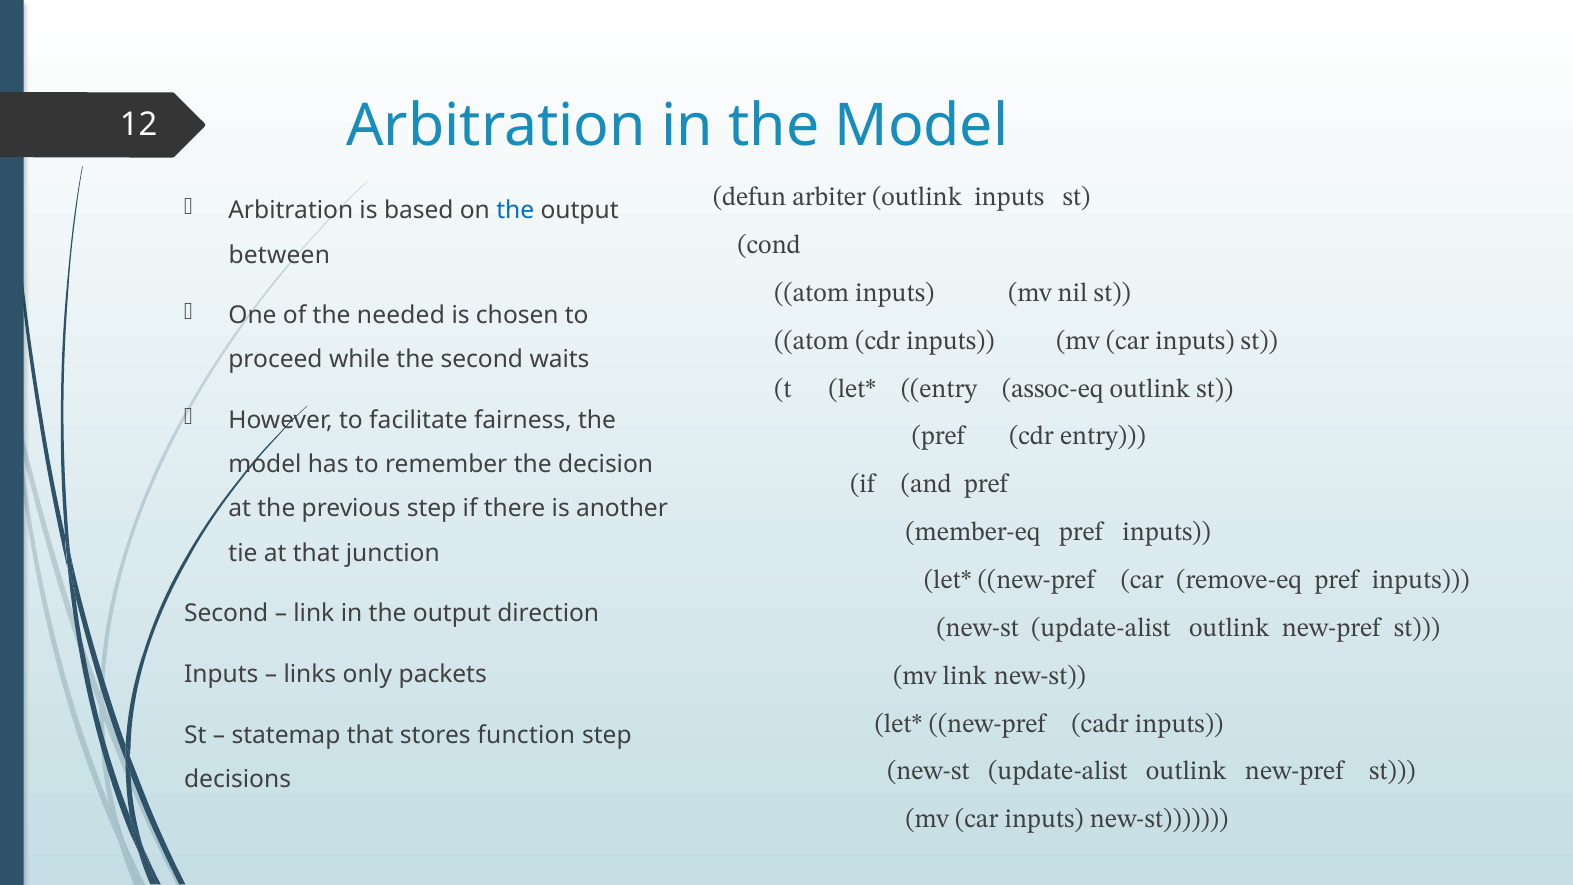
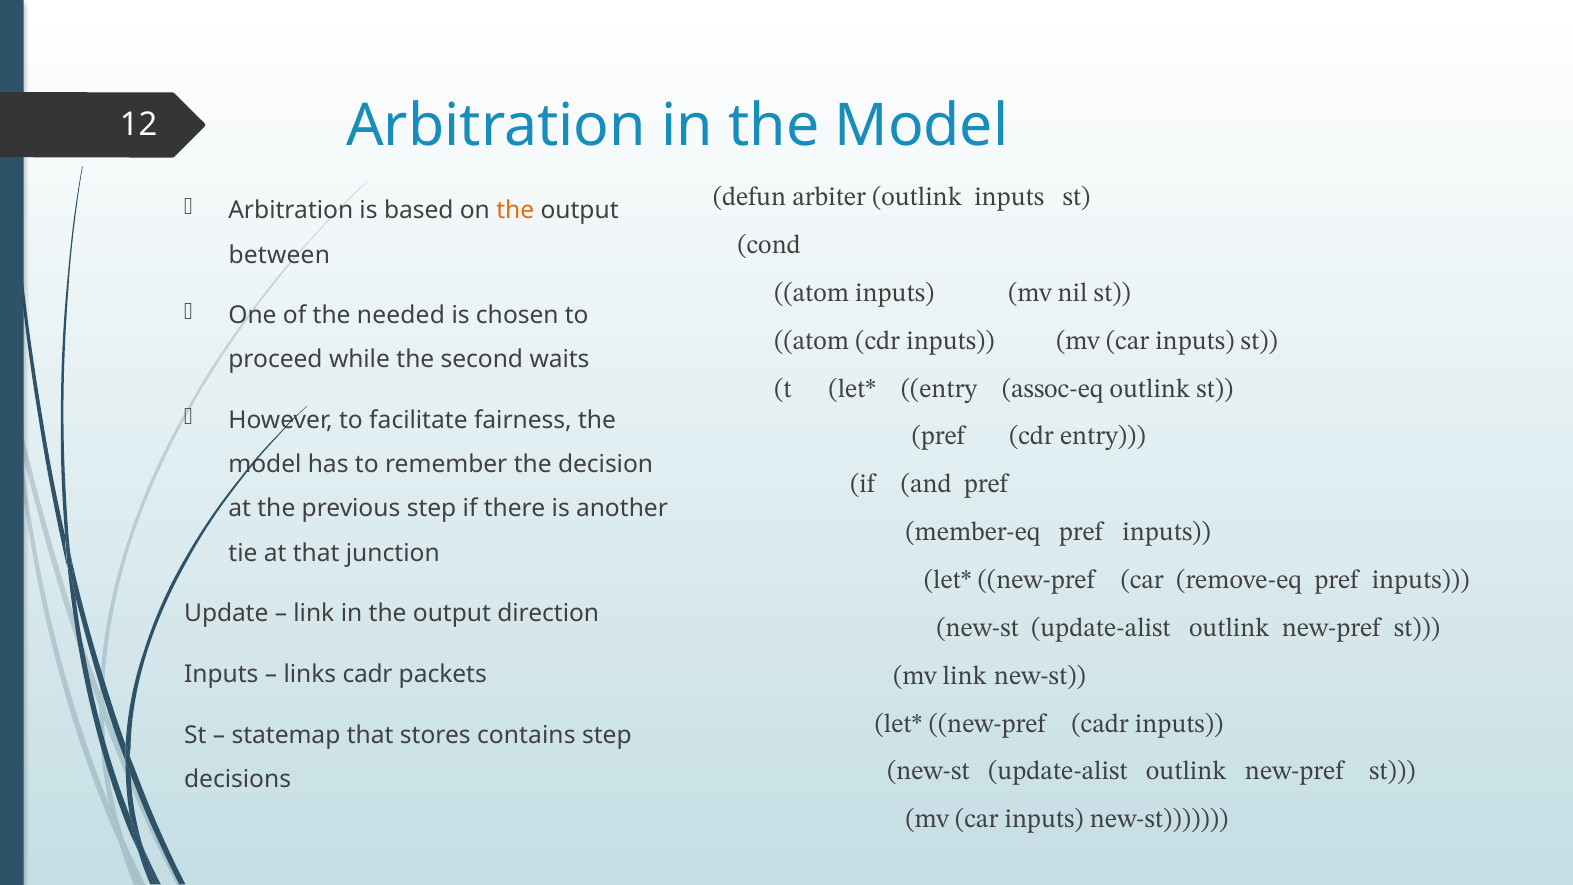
the colour: blue -> orange (515, 211)
Second: Second -> Update (226, 614)
links only: only -> cadr (368, 674)
function: function -> contains (526, 735)
